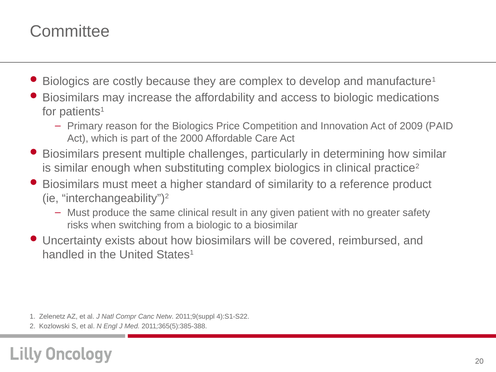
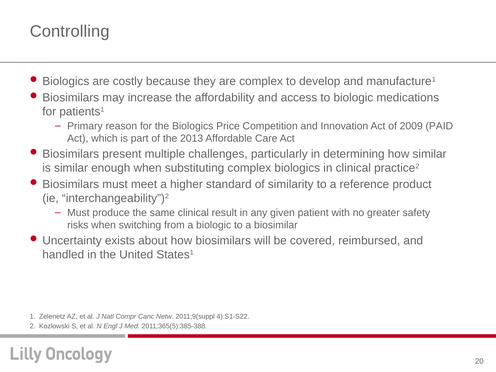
Committee: Committee -> Controlling (70, 31)
2000: 2000 -> 2013 (192, 139)
